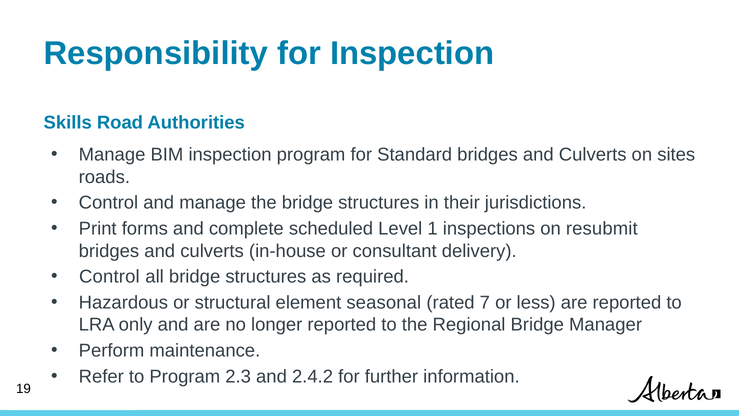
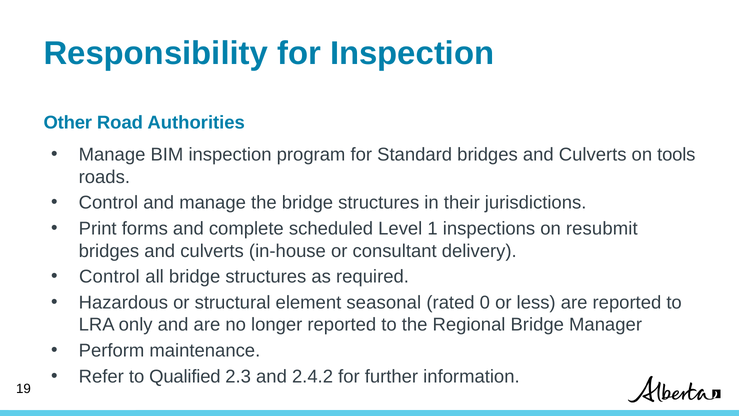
Skills: Skills -> Other (68, 122)
sites: sites -> tools (676, 155)
7: 7 -> 0 (485, 302)
to Program: Program -> Qualified (185, 376)
